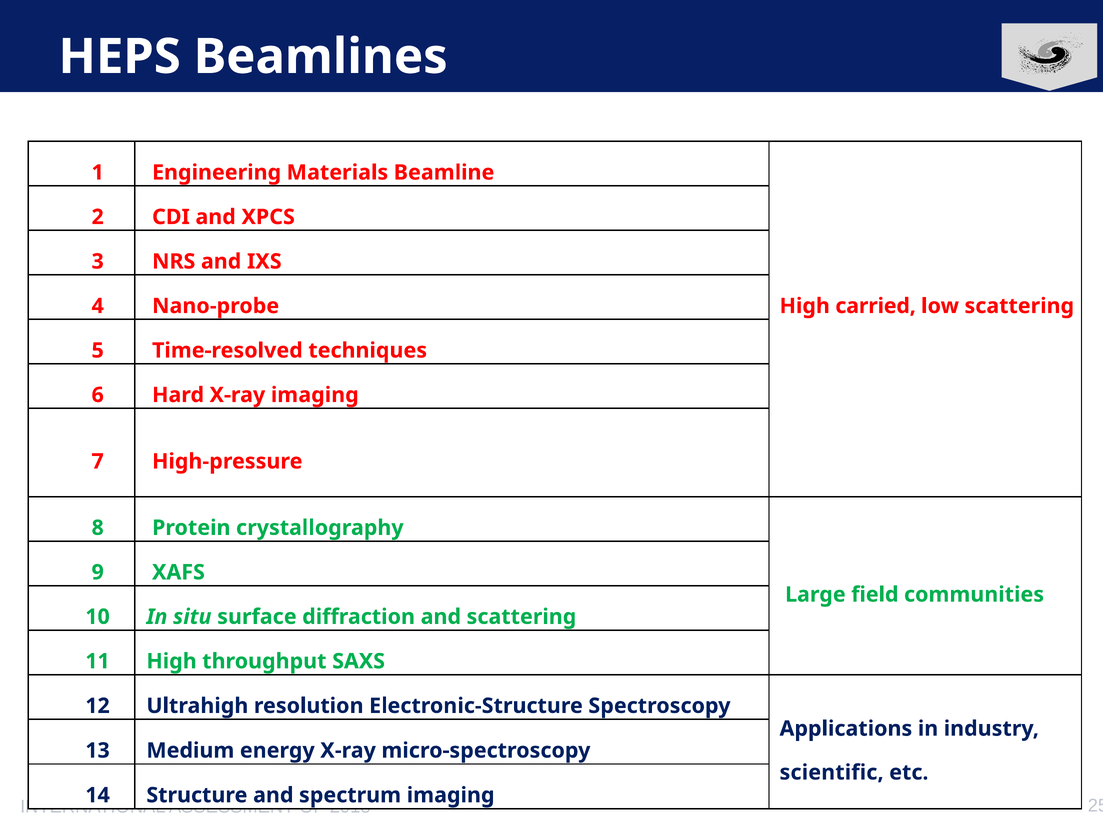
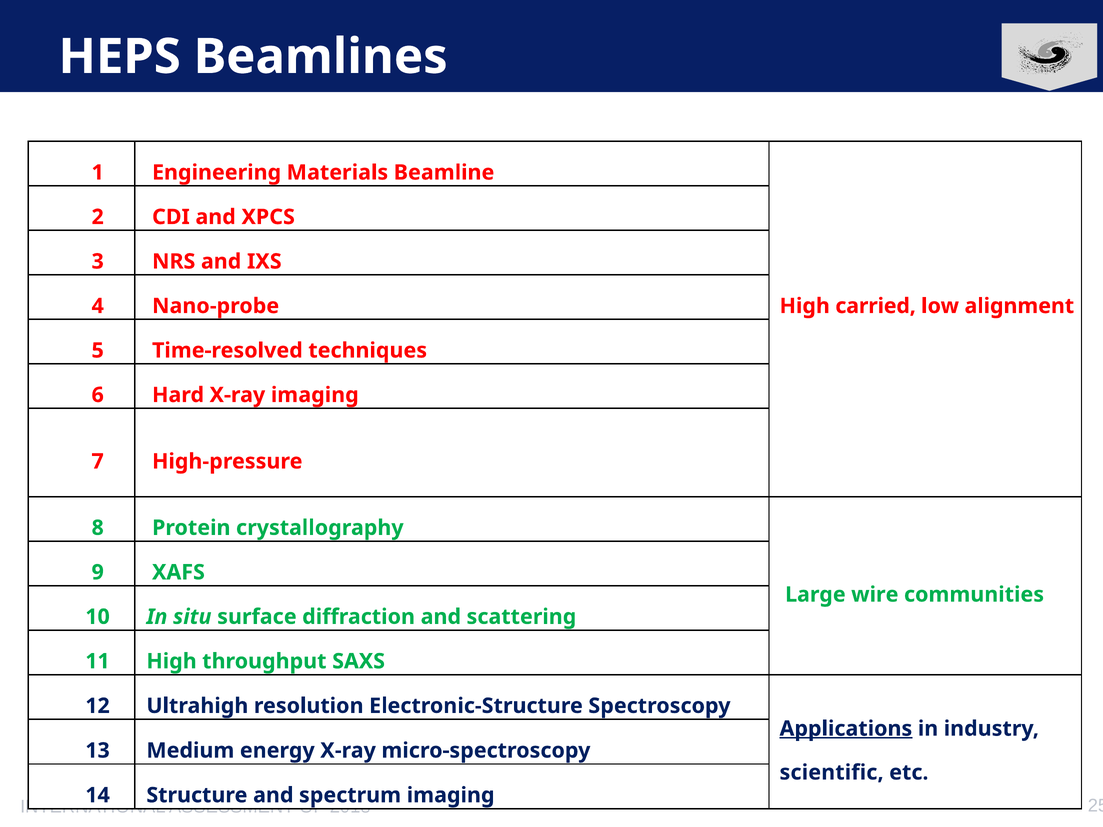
low scattering: scattering -> alignment (1019, 306)
field: field -> wire (875, 595)
Applications underline: none -> present (846, 729)
